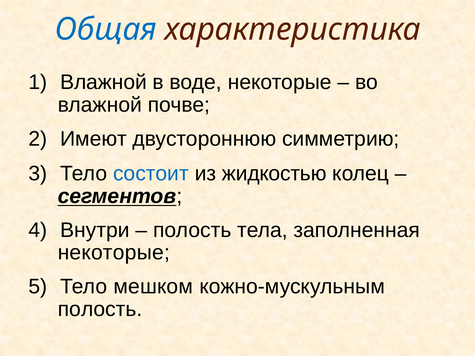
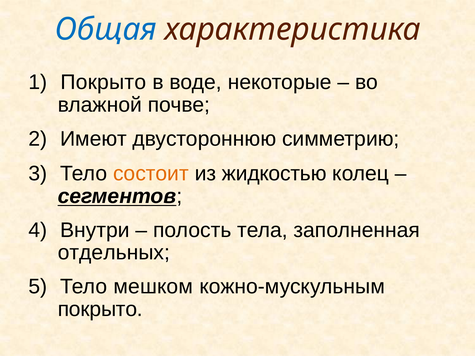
Влажной: Влажной -> Покрыто (103, 82)
состоит colour: blue -> orange (151, 174)
некоторые: некоторые -> отдельных (114, 253)
полость: полость -> покрыто (100, 309)
